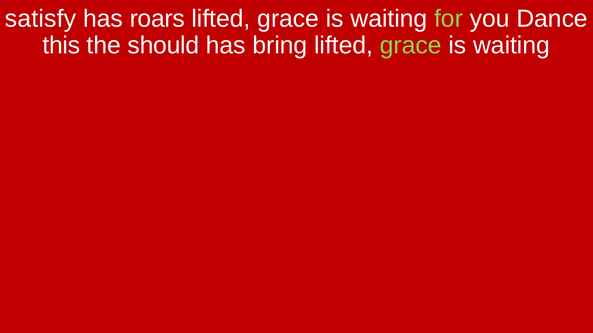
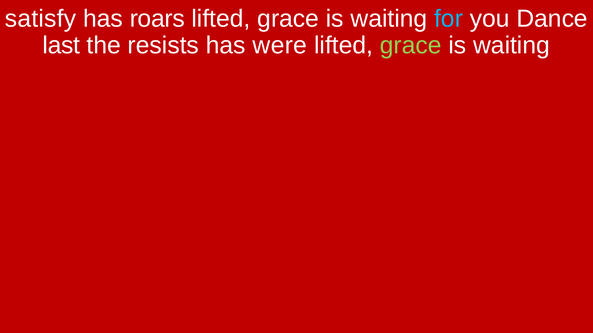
for colour: light green -> light blue (449, 19)
this: this -> last (61, 46)
should: should -> resists (163, 46)
bring: bring -> were (280, 46)
